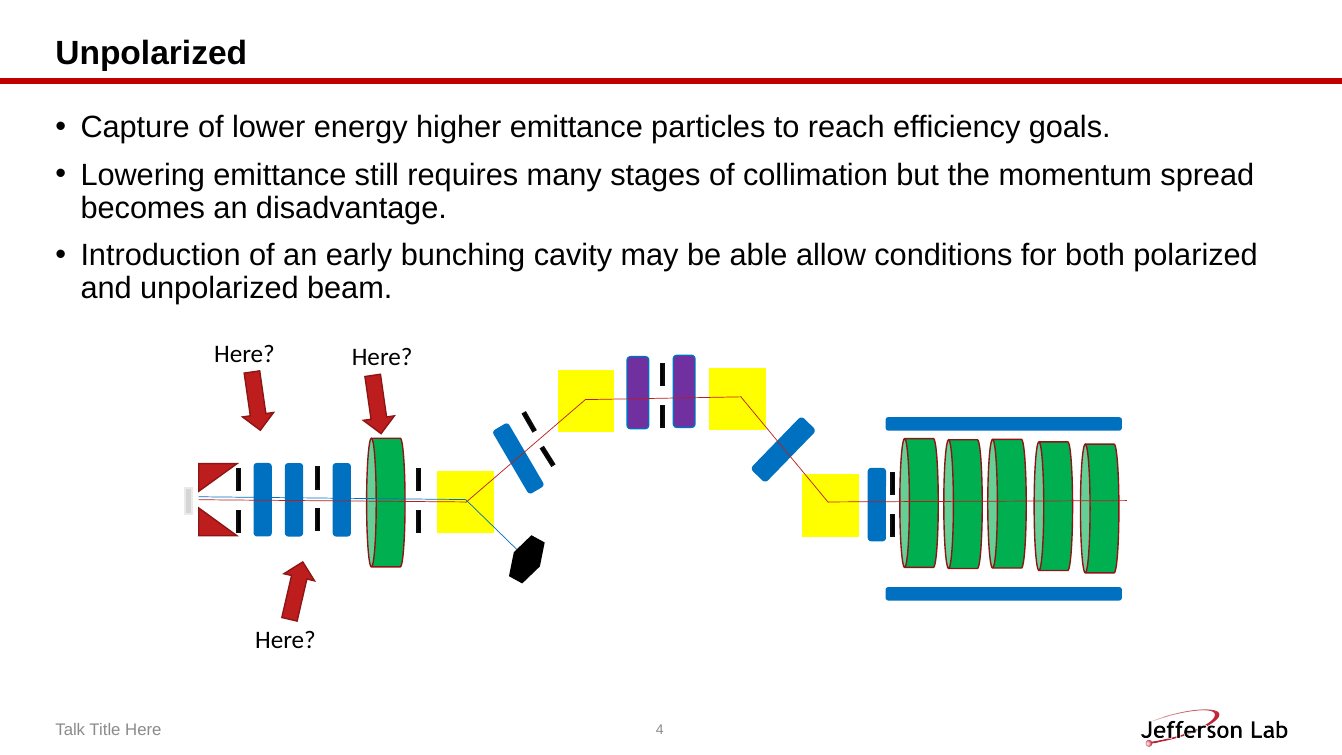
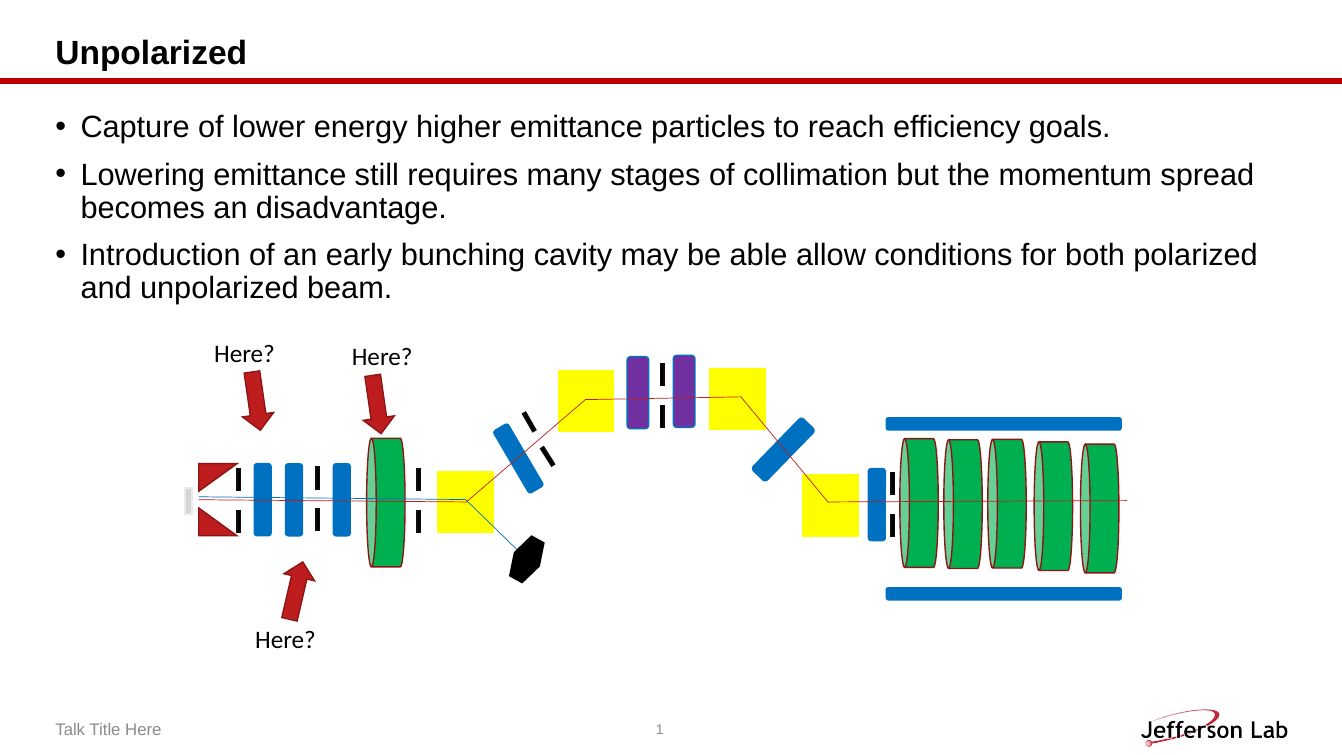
4: 4 -> 1 (660, 730)
